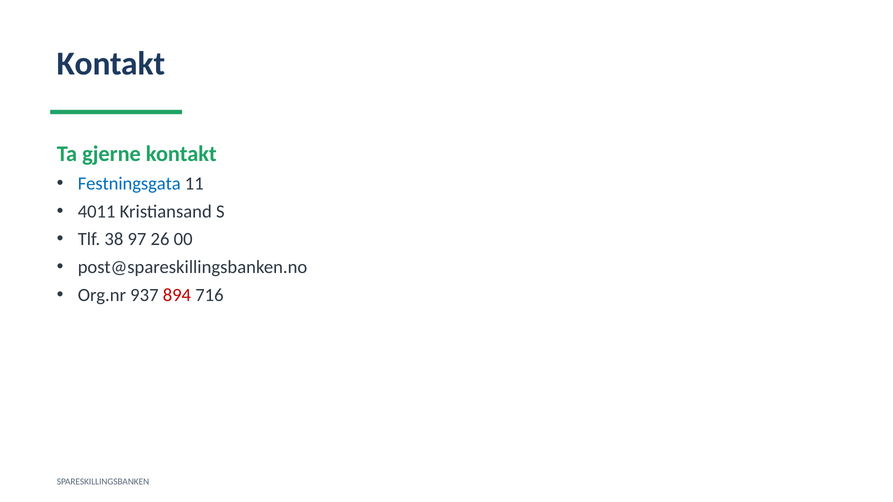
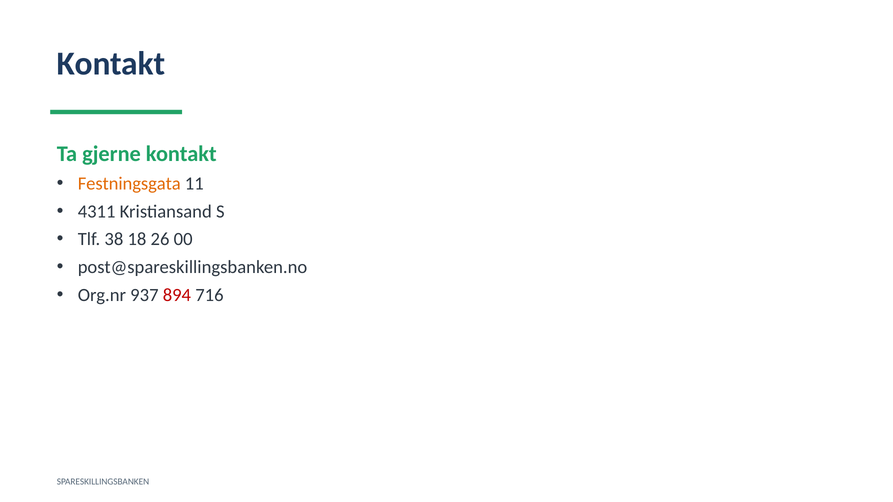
Festningsgata colour: blue -> orange (129, 184)
4011: 4011 -> 4311 (97, 212)
97: 97 -> 18 (137, 239)
